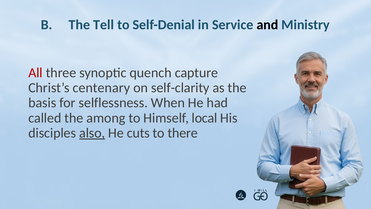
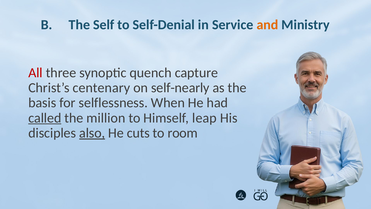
Tell: Tell -> Self (104, 25)
and colour: black -> orange (267, 25)
self-clarity: self-clarity -> self-nearly (180, 88)
called underline: none -> present (45, 118)
among: among -> million (106, 118)
local: local -> leap (204, 118)
there: there -> room (183, 133)
